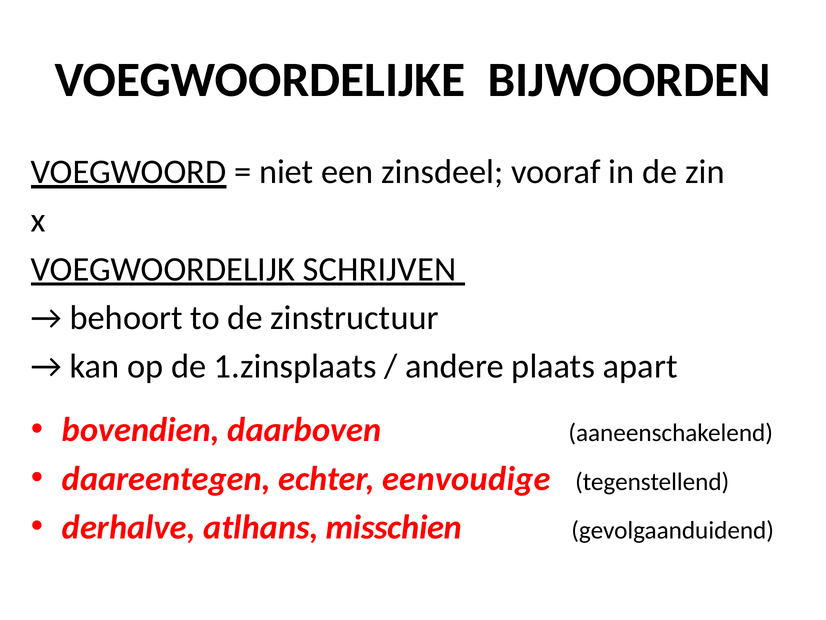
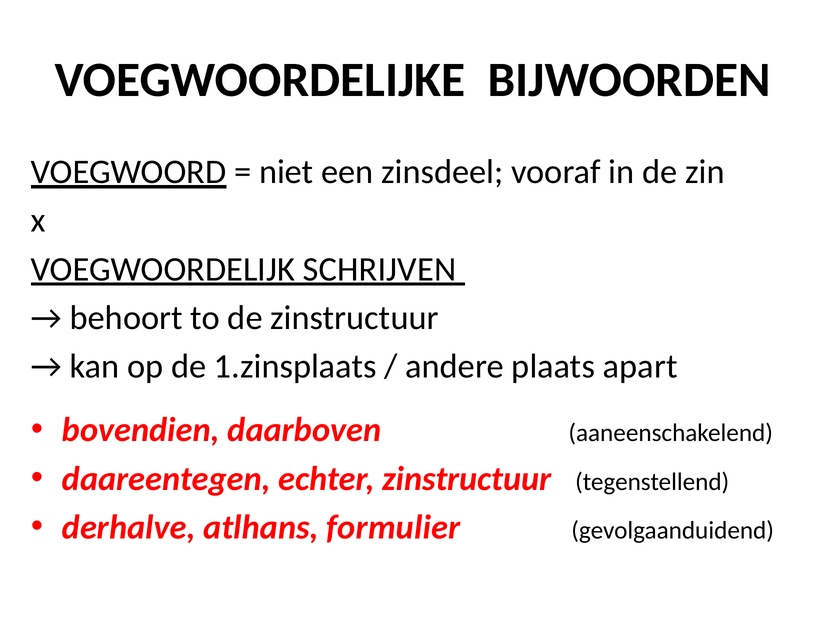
echter eenvoudige: eenvoudige -> zinstructuur (467, 478)
misschien: misschien -> formulier (393, 527)
